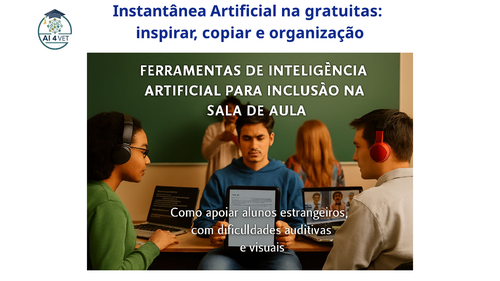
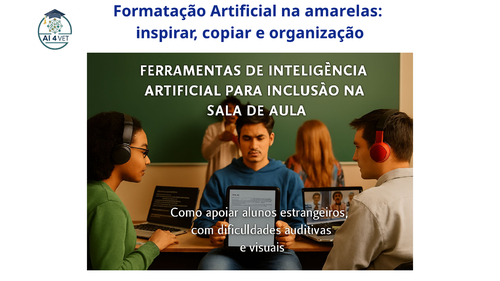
Instantânea: Instantânea -> Formatação (160, 11)
gratuitas: gratuitas -> amarelas (343, 11)
